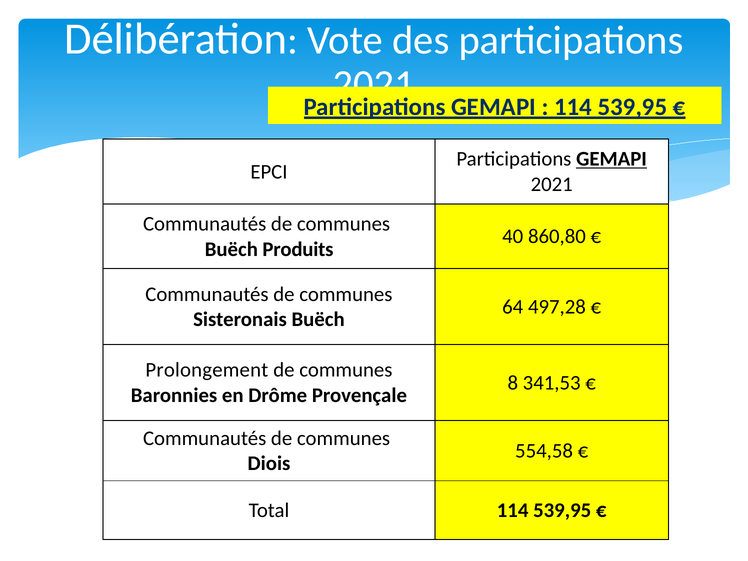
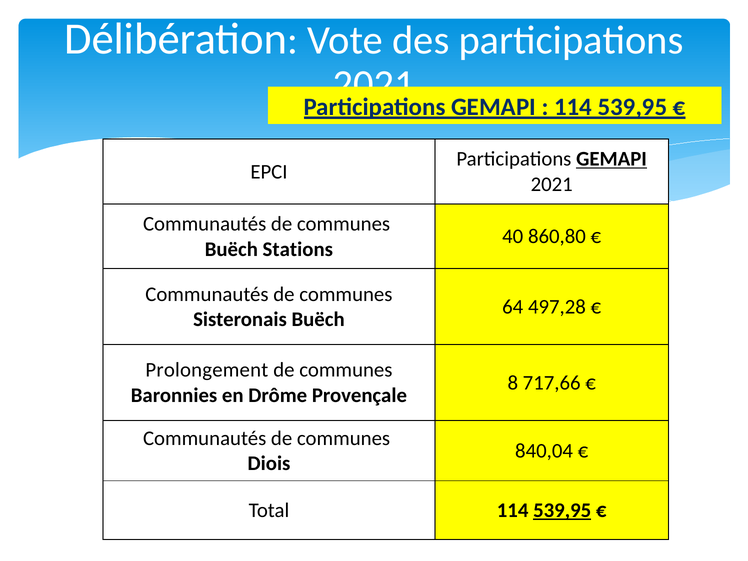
Produits: Produits -> Stations (298, 249)
341,53: 341,53 -> 717,66 (552, 383)
554,58: 554,58 -> 840,04 (544, 451)
539,95 underline: none -> present (562, 510)
